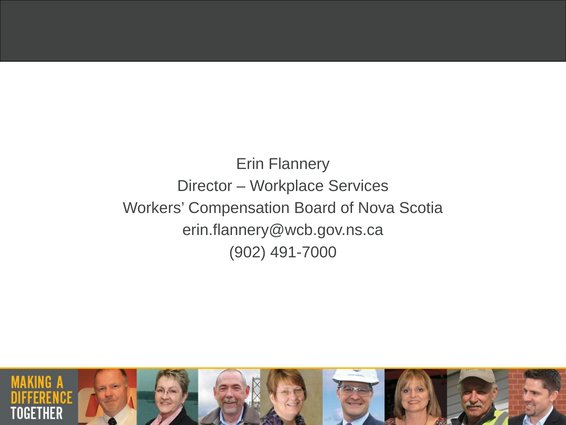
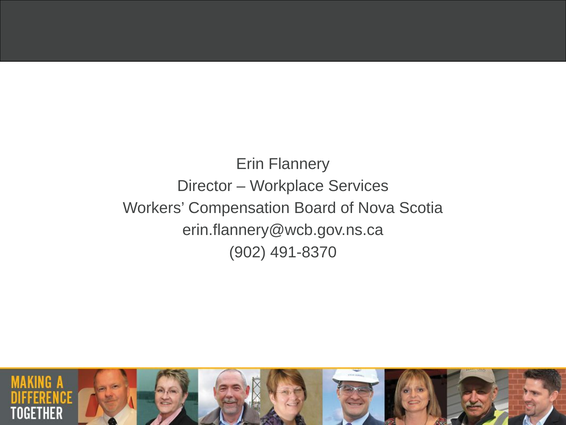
491-7000: 491-7000 -> 491-8370 (303, 252)
